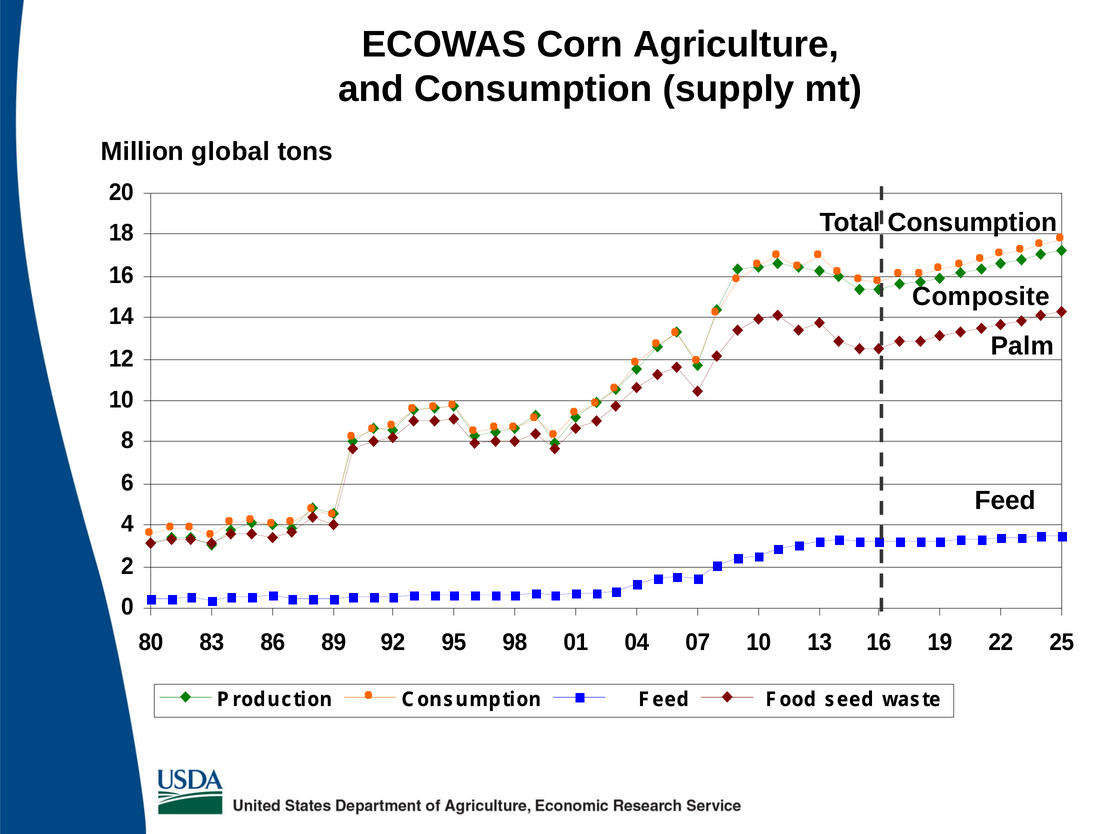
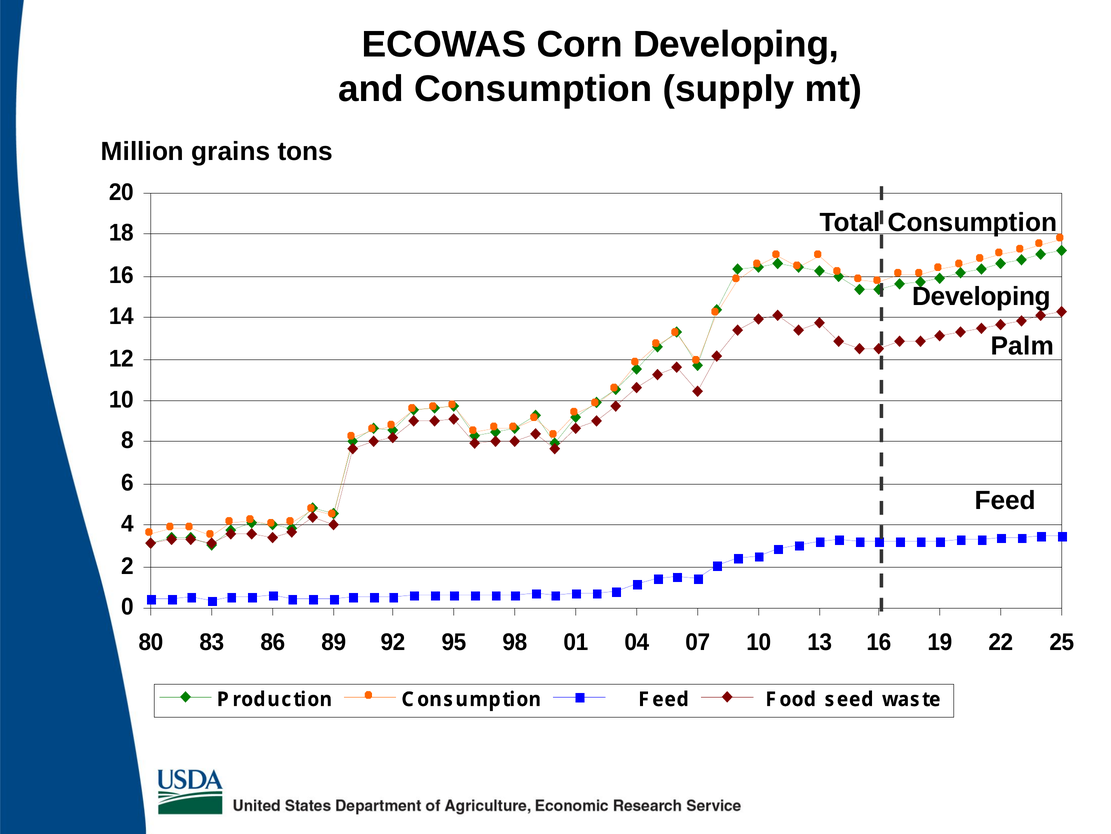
Corn Agriculture: Agriculture -> Developing (736, 44)
global: global -> grains (231, 152)
Composite: Composite -> Developing (982, 296)
